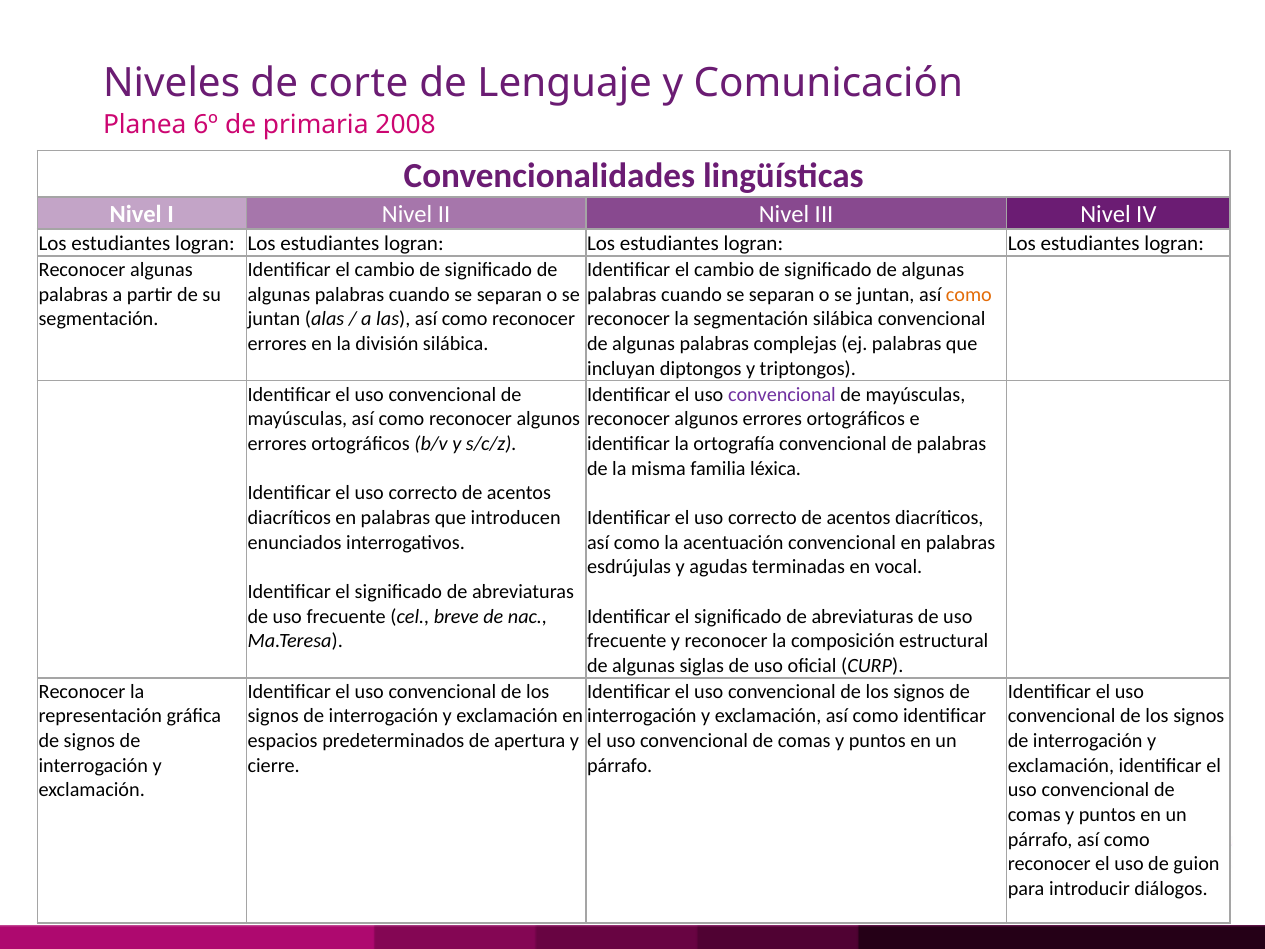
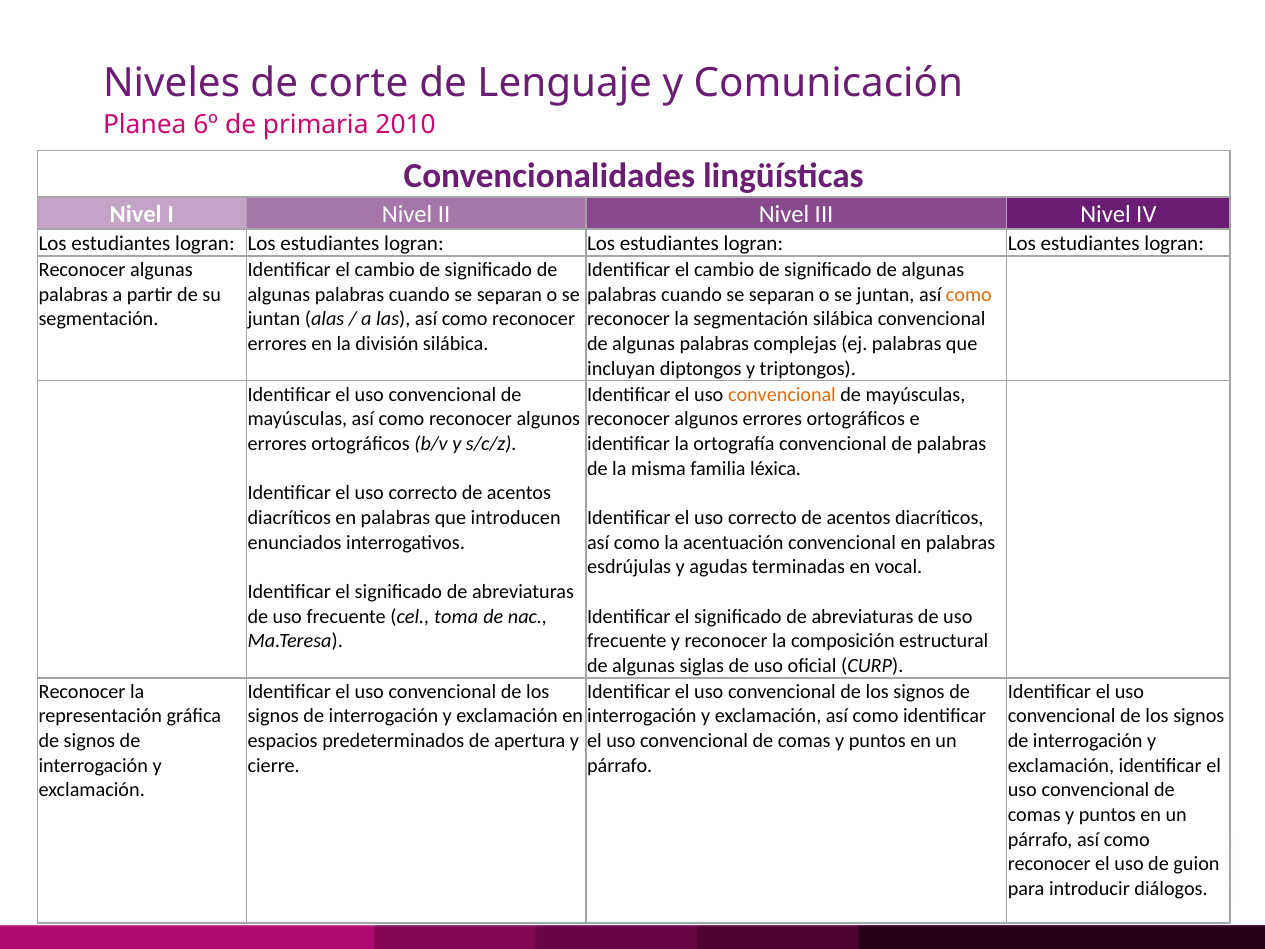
2008: 2008 -> 2010 (406, 124)
convencional colour: purple -> orange (782, 394)
breve: breve -> toma (456, 616)
